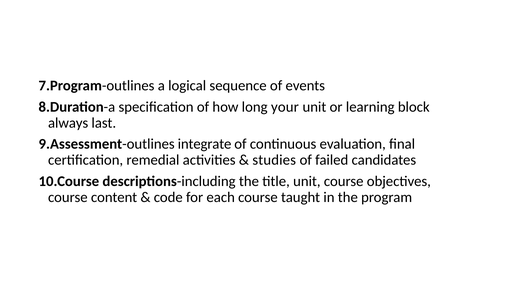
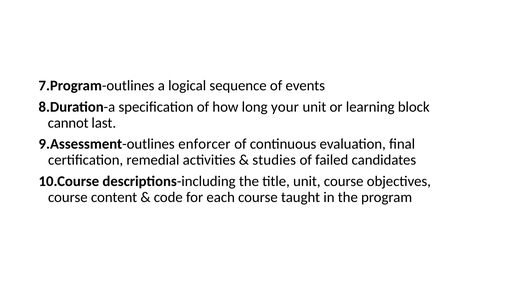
always: always -> cannot (68, 123)
integrate: integrate -> enforcer (204, 144)
